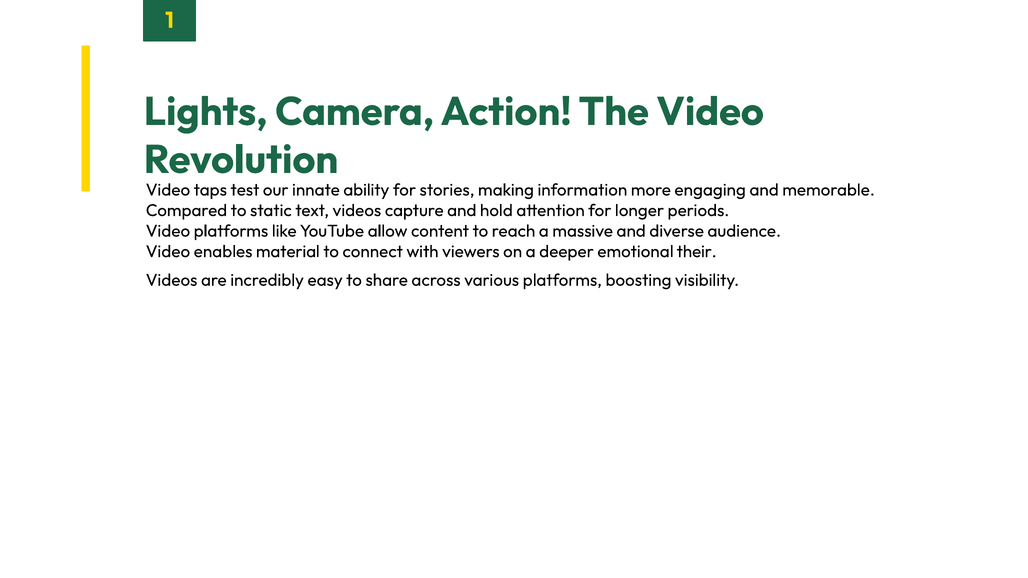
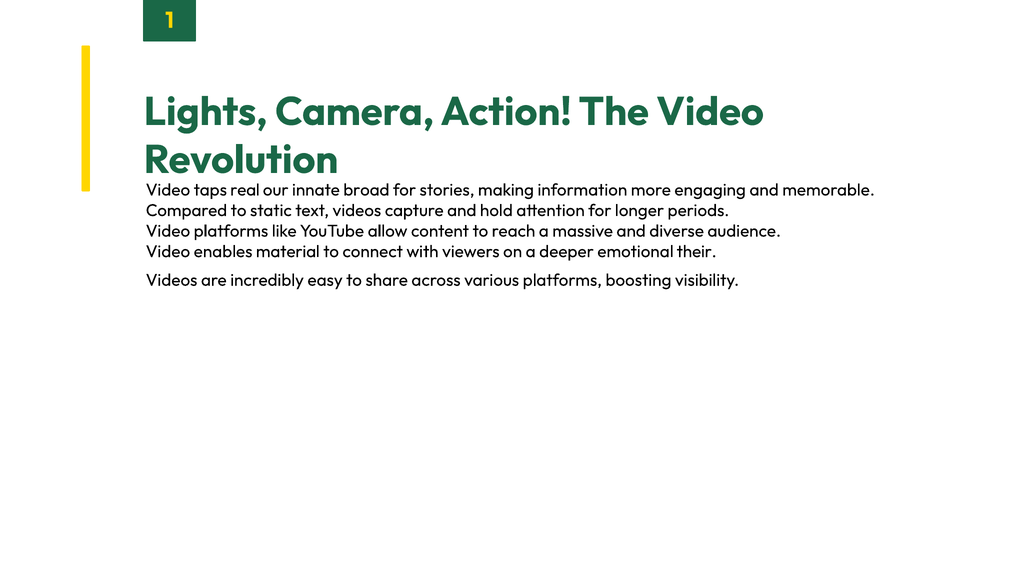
test: test -> real (245, 190)
ability: ability -> broad (366, 190)
